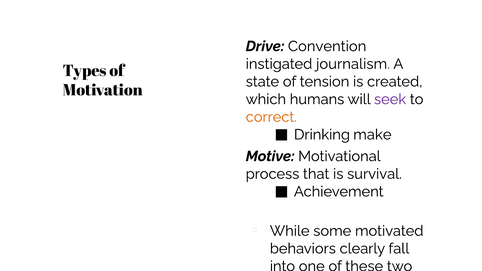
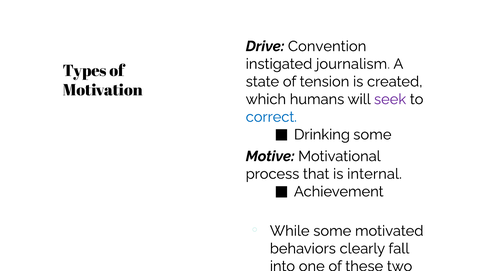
correct colour: orange -> blue (271, 117)
Drinking make: make -> some (372, 135)
survival: survival -> internal (375, 174)
